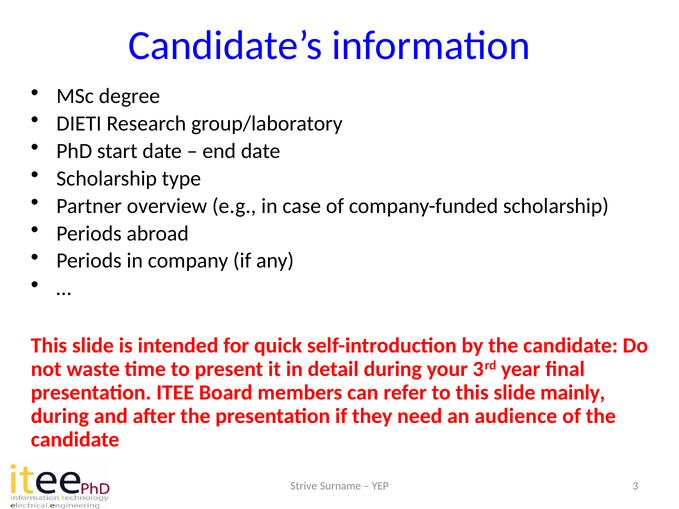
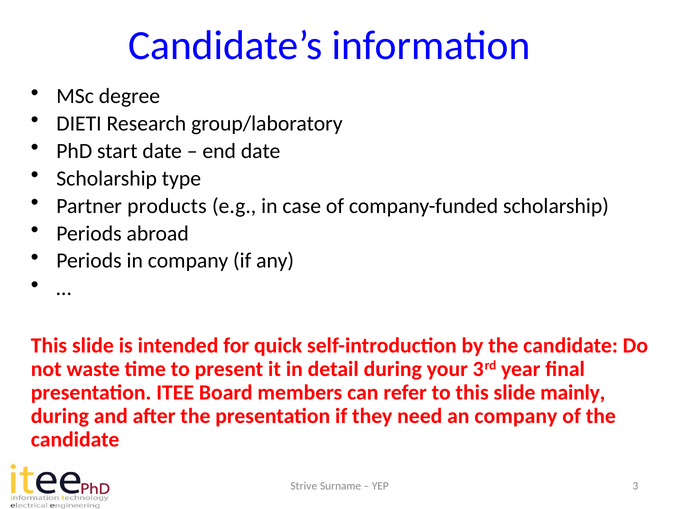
overview: overview -> products (167, 206)
an audience: audience -> company (516, 416)
